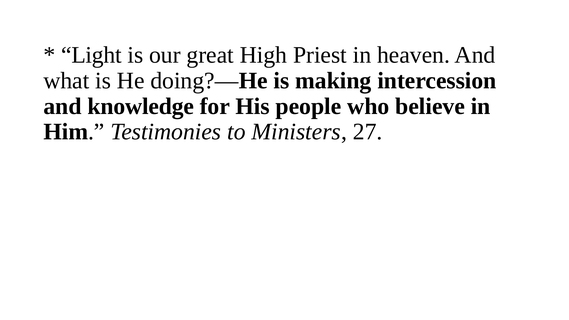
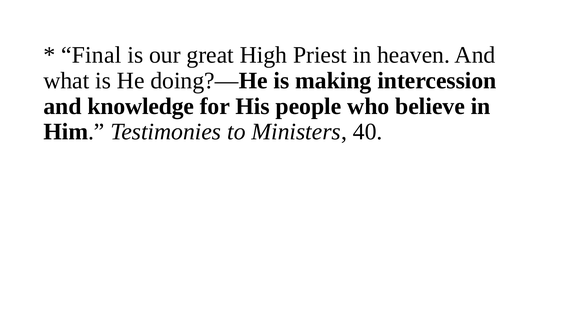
Light: Light -> Final (91, 55)
27: 27 -> 40 (368, 132)
